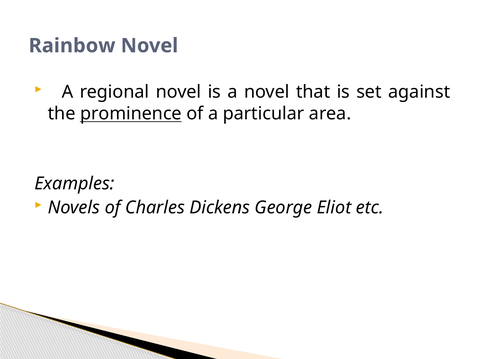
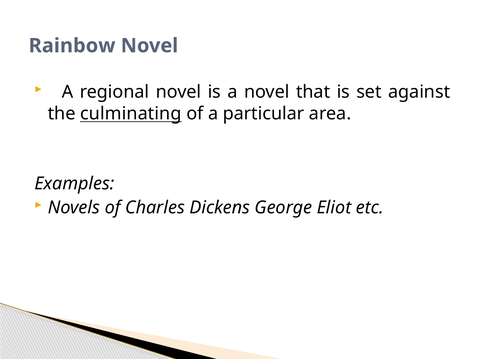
prominence: prominence -> culminating (131, 114)
